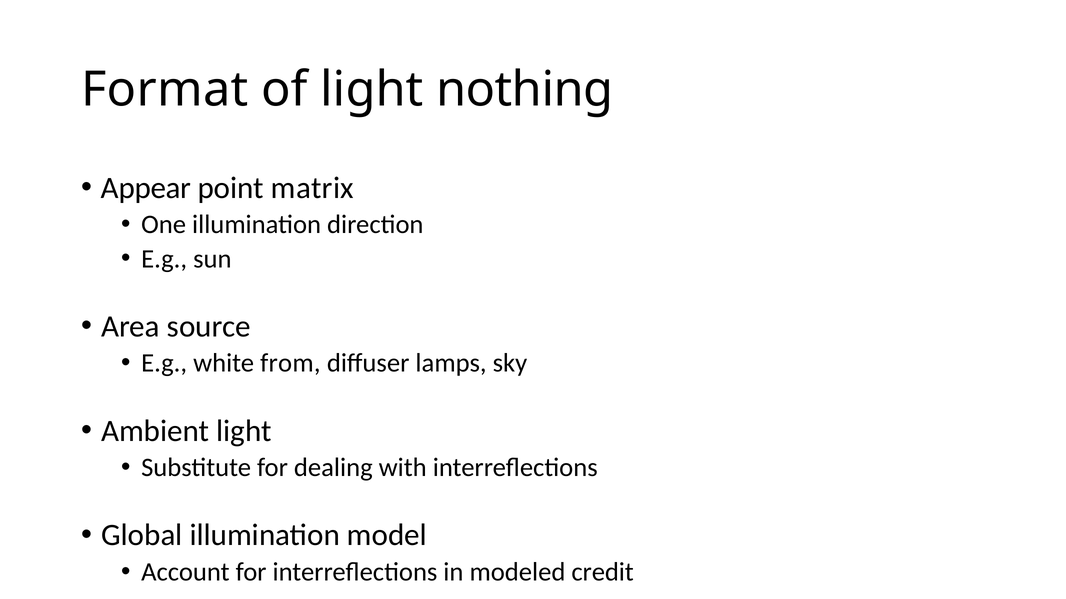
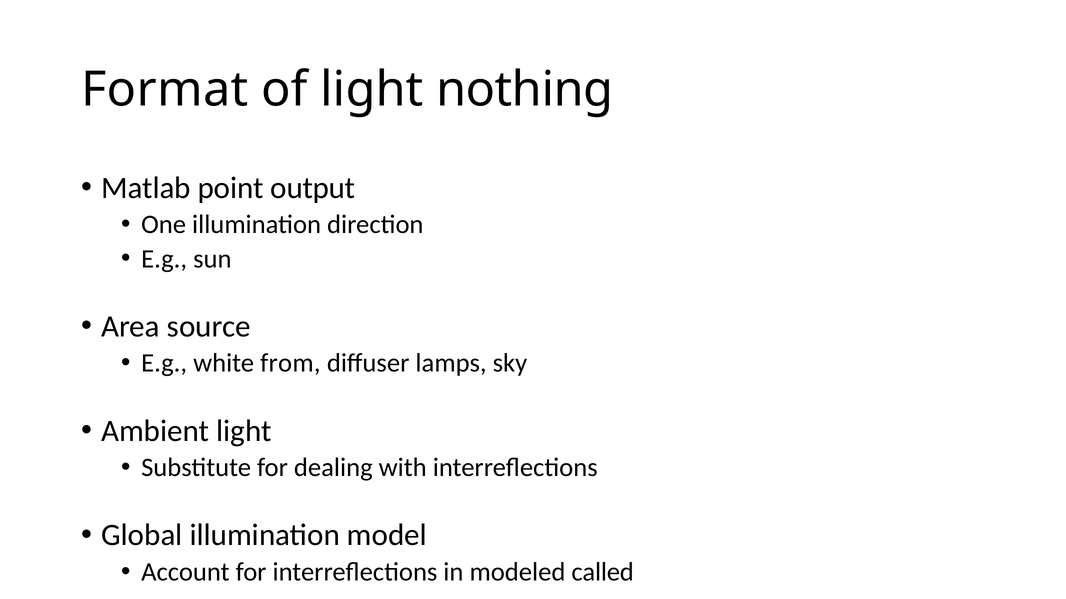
Appear: Appear -> Matlab (146, 188)
matrix: matrix -> output (313, 188)
credit: credit -> called (603, 573)
